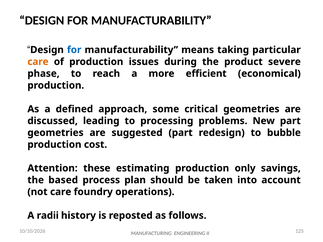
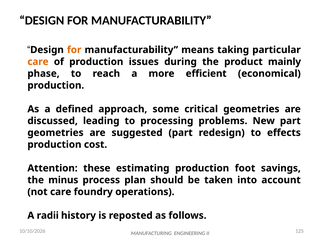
for colour: blue -> orange (74, 50)
severe: severe -> mainly (284, 62)
bubble: bubble -> effects (284, 133)
only: only -> foot (245, 168)
based: based -> minus (63, 180)
